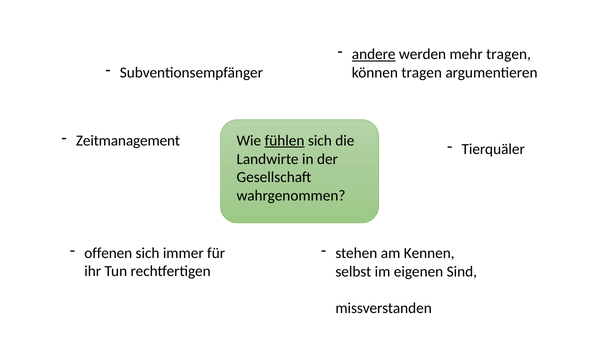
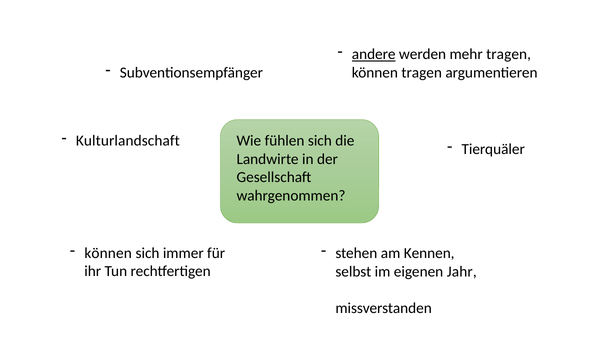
Zeitmanagement: Zeitmanagement -> Kulturlandschaft (128, 140)
fühlen underline: present -> none (285, 140)
offenen: offenen -> können (108, 253)
Sind: Sind -> Jahr (462, 271)
